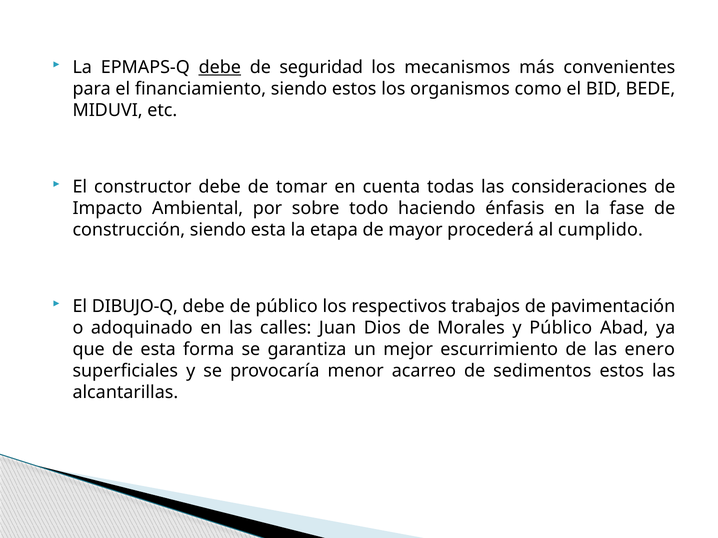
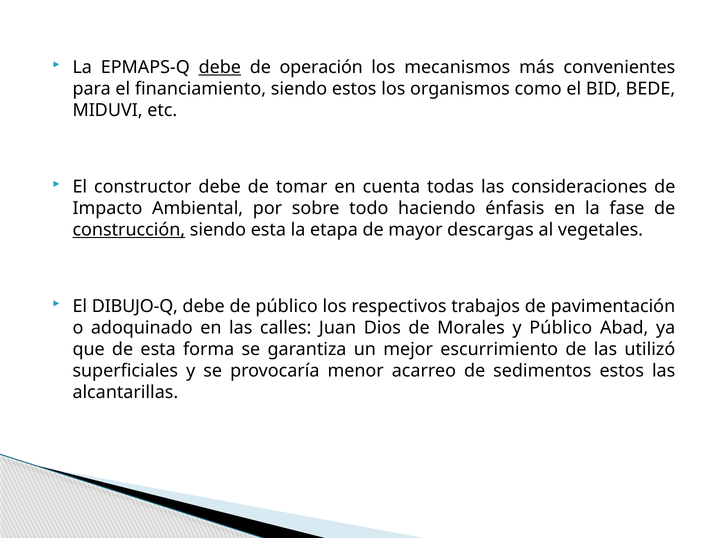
seguridad: seguridad -> operación (321, 67)
construcción underline: none -> present (129, 230)
procederá: procederá -> descargas (490, 230)
cumplido: cumplido -> vegetales (601, 230)
enero: enero -> utilizó (650, 350)
